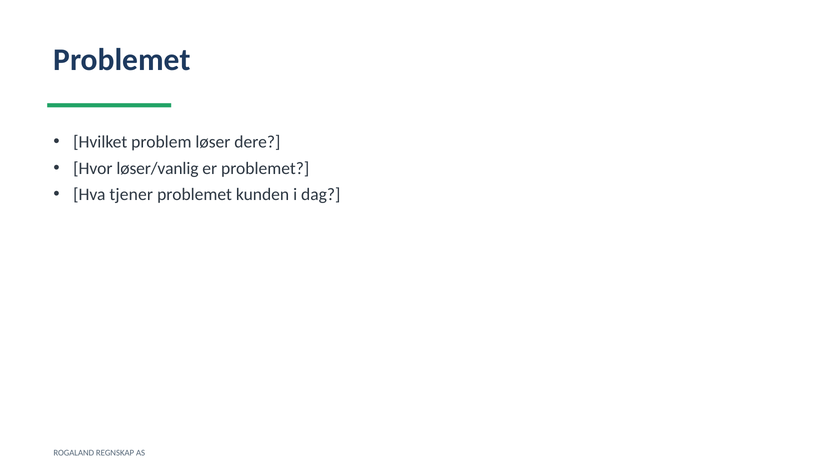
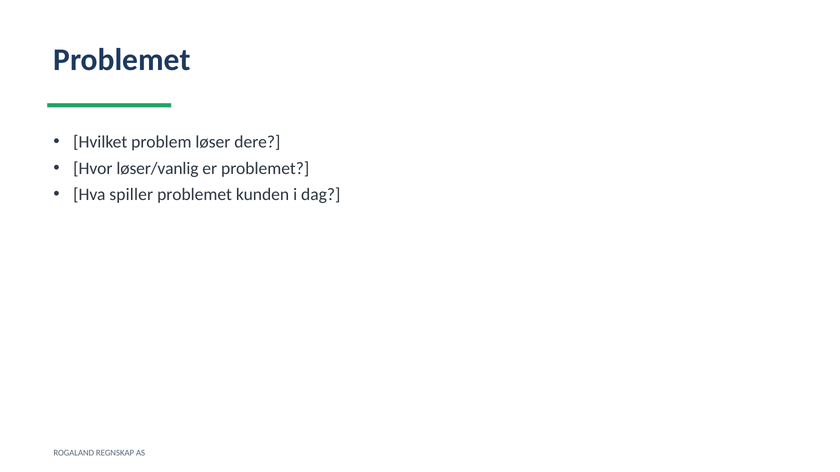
tjener: tjener -> spiller (131, 195)
